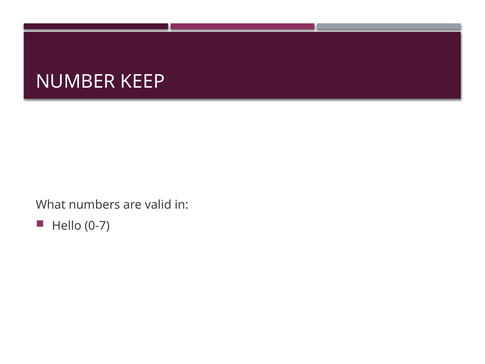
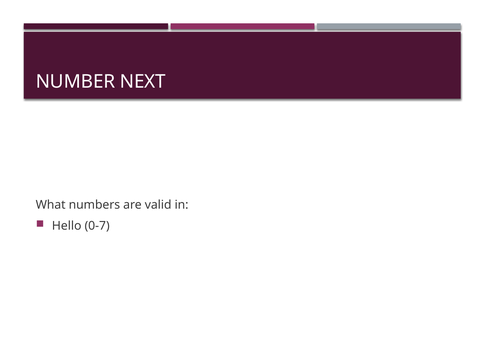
KEEP: KEEP -> NEXT (143, 81)
